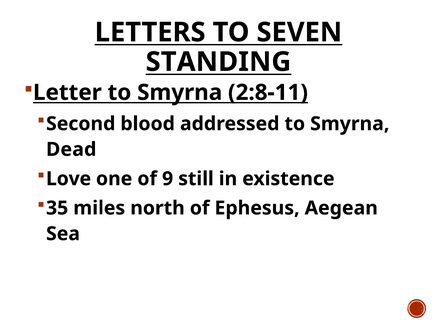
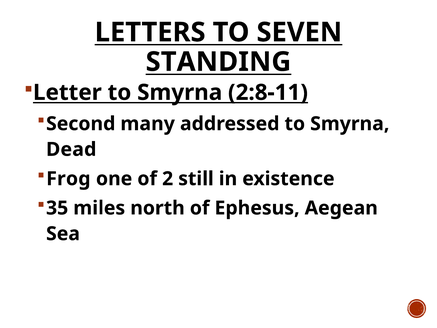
blood: blood -> many (148, 124)
Love: Love -> Frog (68, 179)
9: 9 -> 2 (168, 179)
